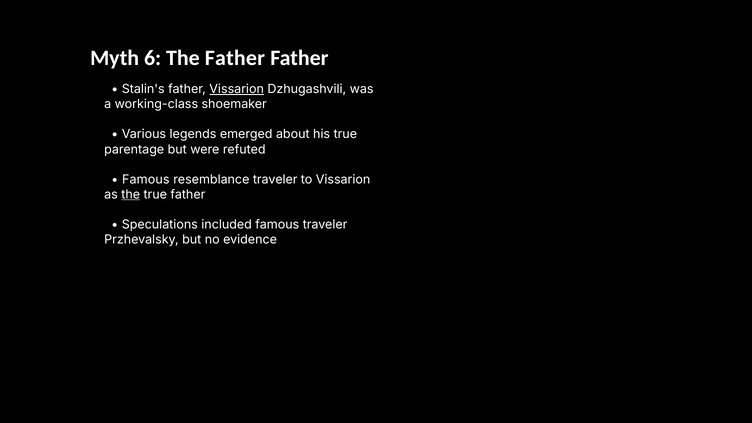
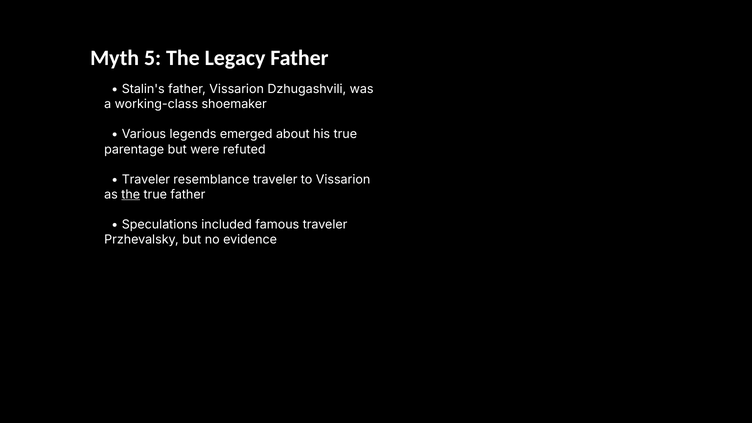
6: 6 -> 5 (153, 58)
The Father: Father -> Legacy (235, 58)
Vissarion underline: present -> none (237, 89)
Famous: Famous -> Traveler (146, 179)
